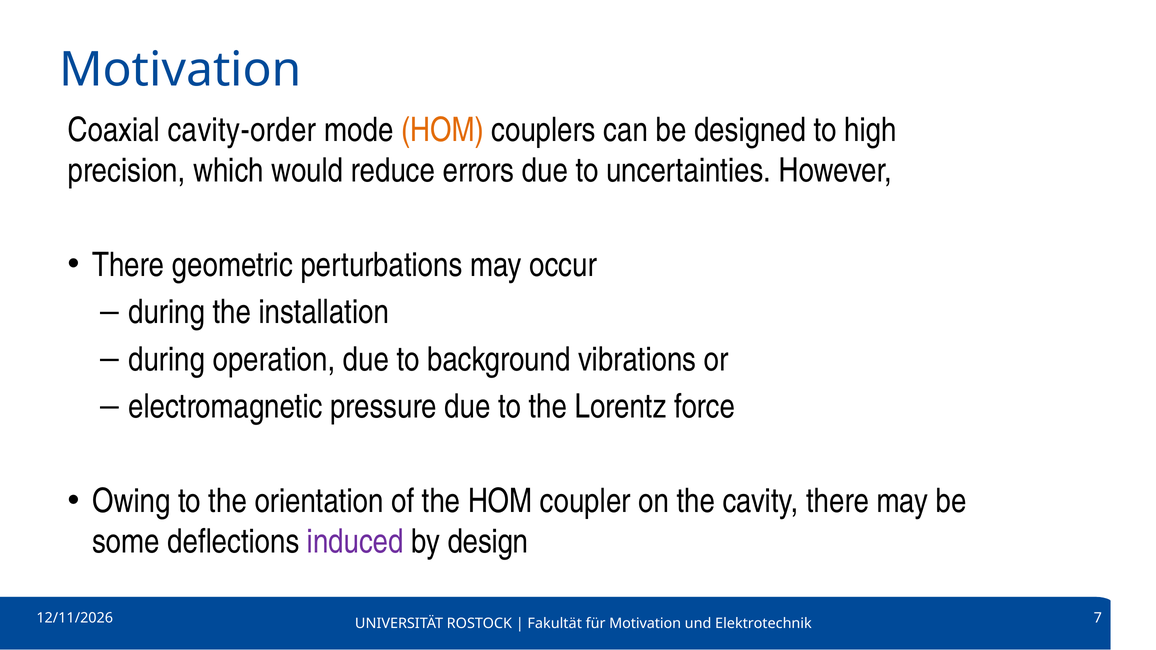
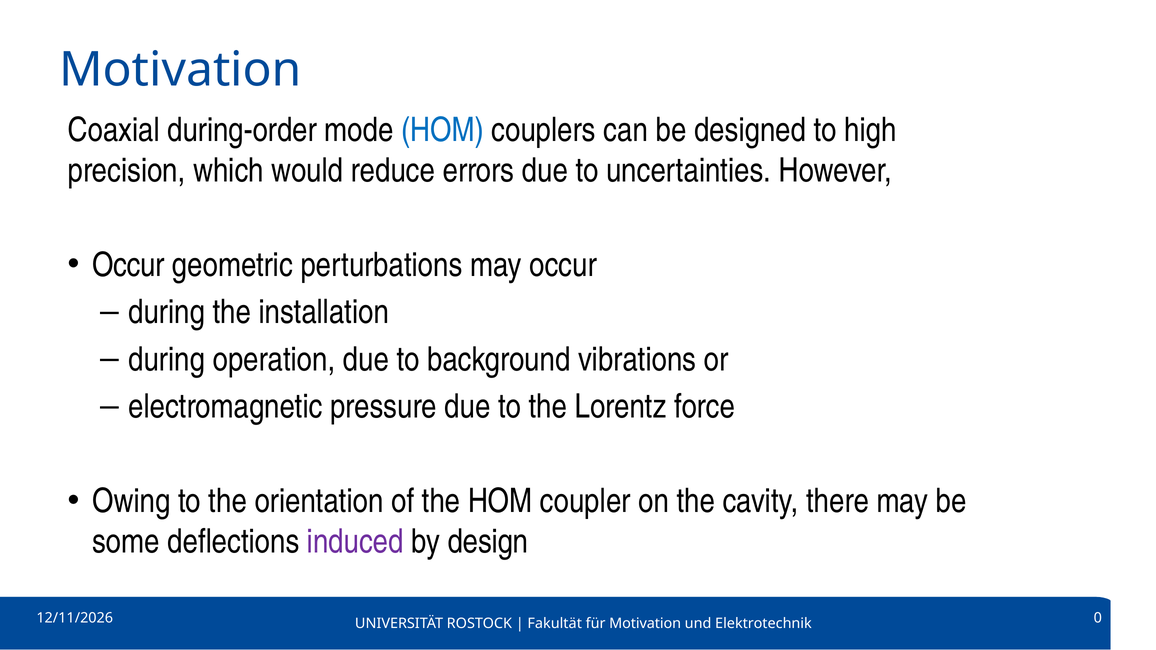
cavity-order: cavity-order -> during-order (242, 130)
HOM colour: orange -> blue (442, 130)
There: There -> Occur (128, 265)
7: 7 -> 0 (1098, 618)
